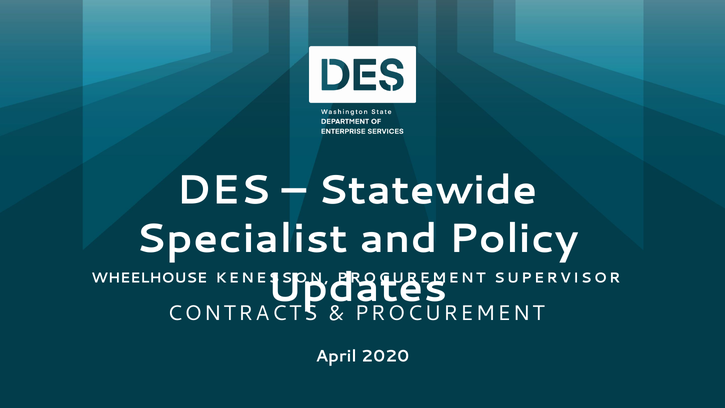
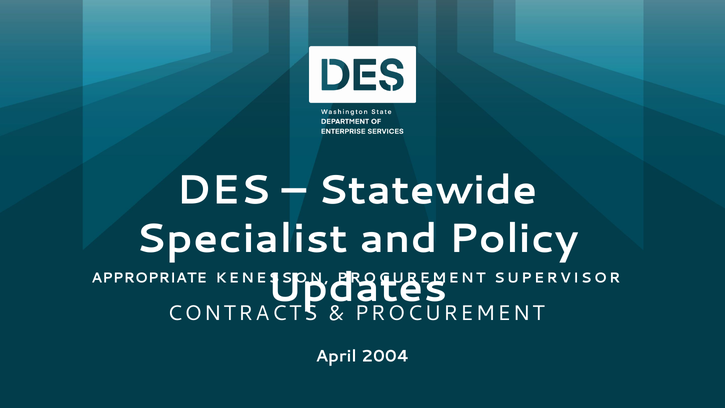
WHEELHOUSE: WHEELHOUSE -> APPROPRIATE (149, 278)
2020: 2020 -> 2004 (385, 356)
